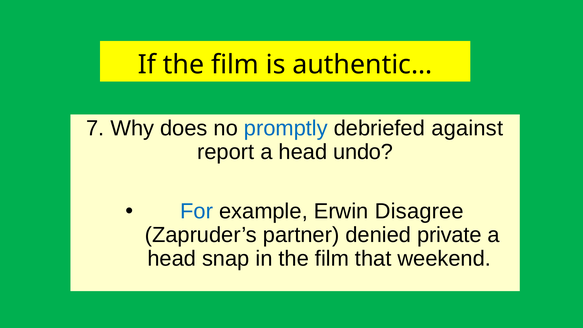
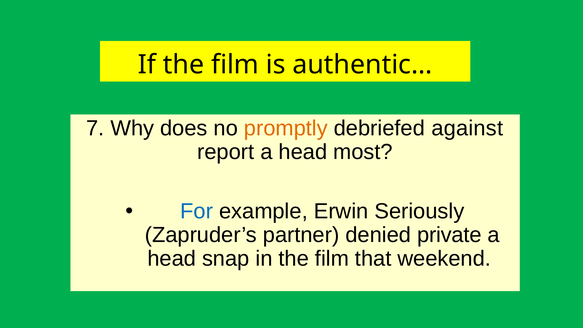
promptly colour: blue -> orange (286, 128)
undo: undo -> most (363, 152)
Disagree: Disagree -> Seriously (419, 211)
